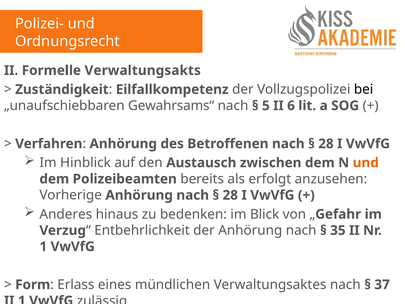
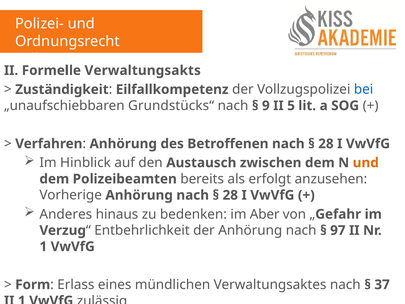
bei colour: black -> blue (364, 89)
Gewahrsams“: Gewahrsams“ -> Grundstücks“ (171, 106)
5: 5 -> 9 (266, 106)
6: 6 -> 5 (291, 106)
Blick: Blick -> Aber (265, 214)
35: 35 -> 97 (338, 230)
